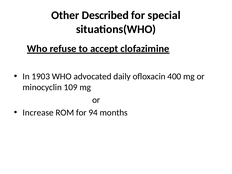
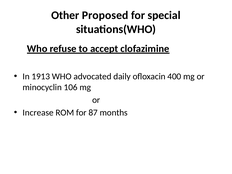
Described: Described -> Proposed (105, 15)
1903: 1903 -> 1913 (41, 76)
109: 109 -> 106 (71, 87)
94: 94 -> 87 (93, 113)
